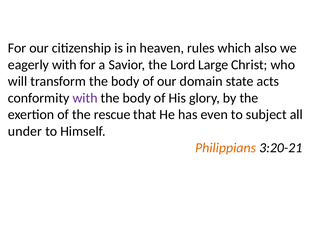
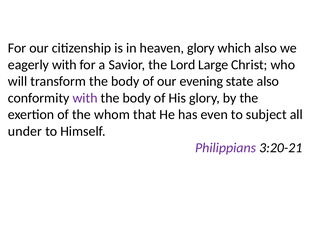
heaven rules: rules -> glory (201, 48)
domain: domain -> evening (201, 81)
state acts: acts -> also (268, 81)
rescue: rescue -> whom (112, 115)
Philippians colour: orange -> purple (226, 148)
